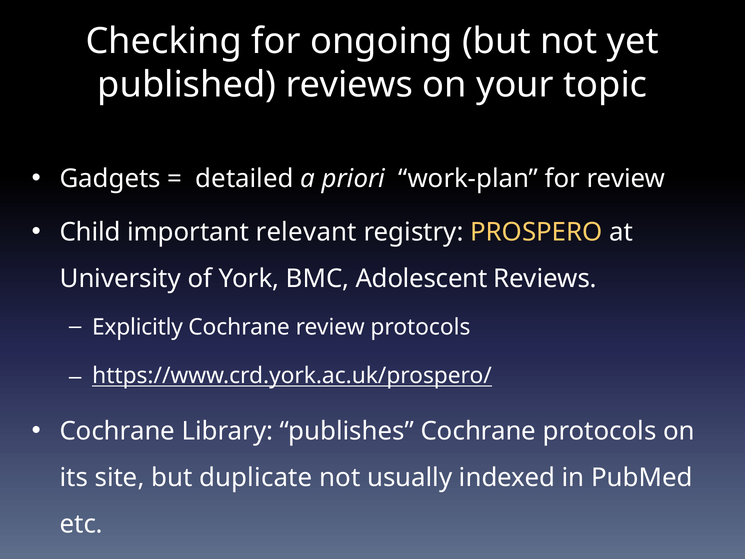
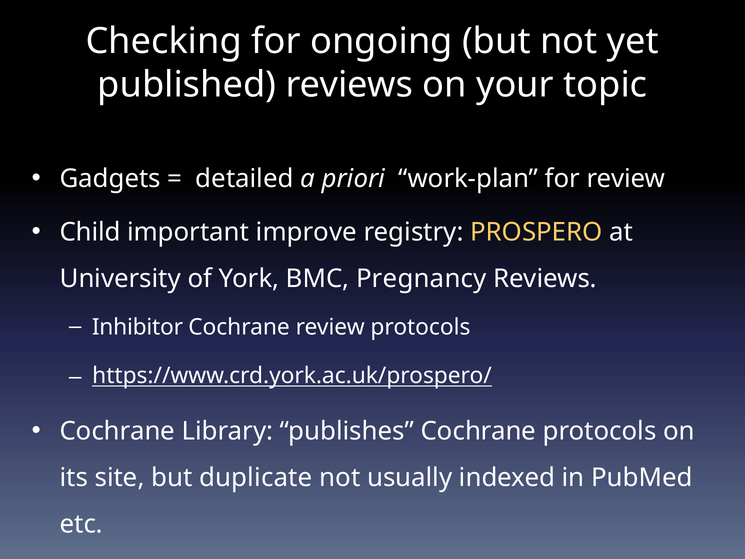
relevant: relevant -> improve (306, 232)
Adolescent: Adolescent -> Pregnancy (421, 279)
Explicitly: Explicitly -> Inhibitor (137, 327)
